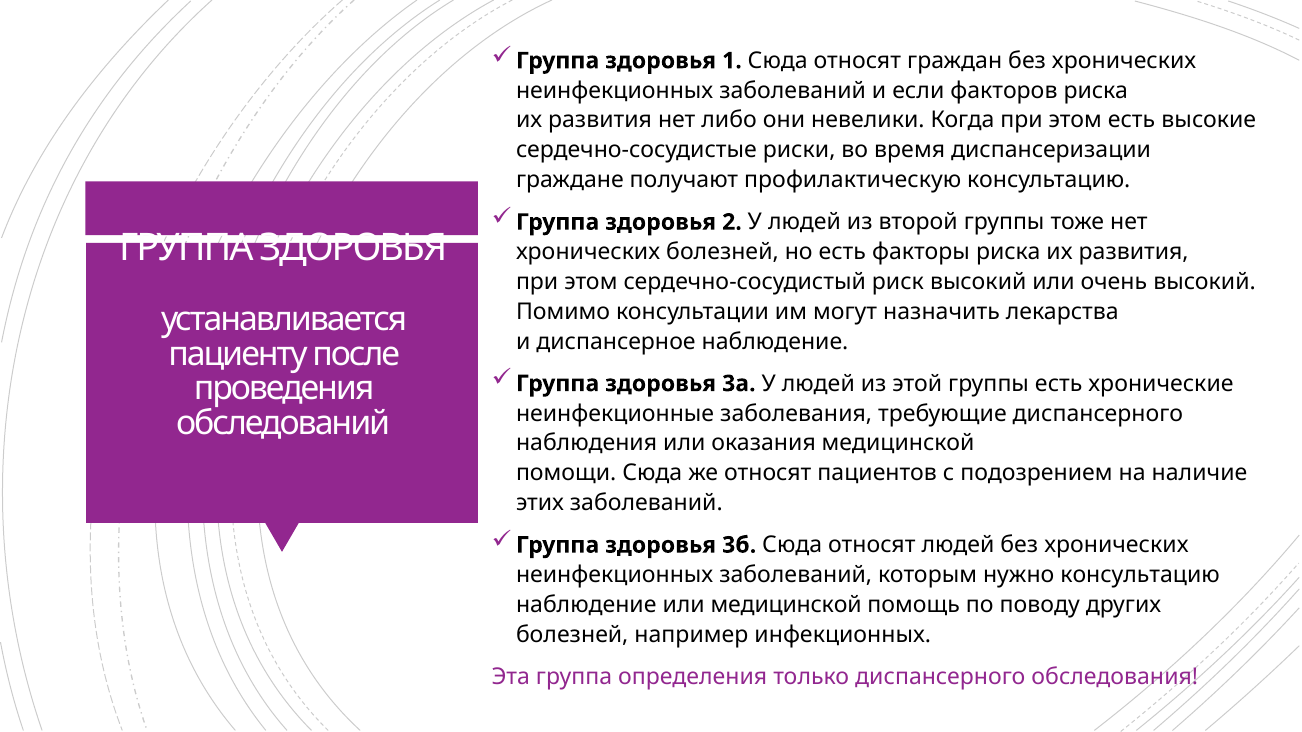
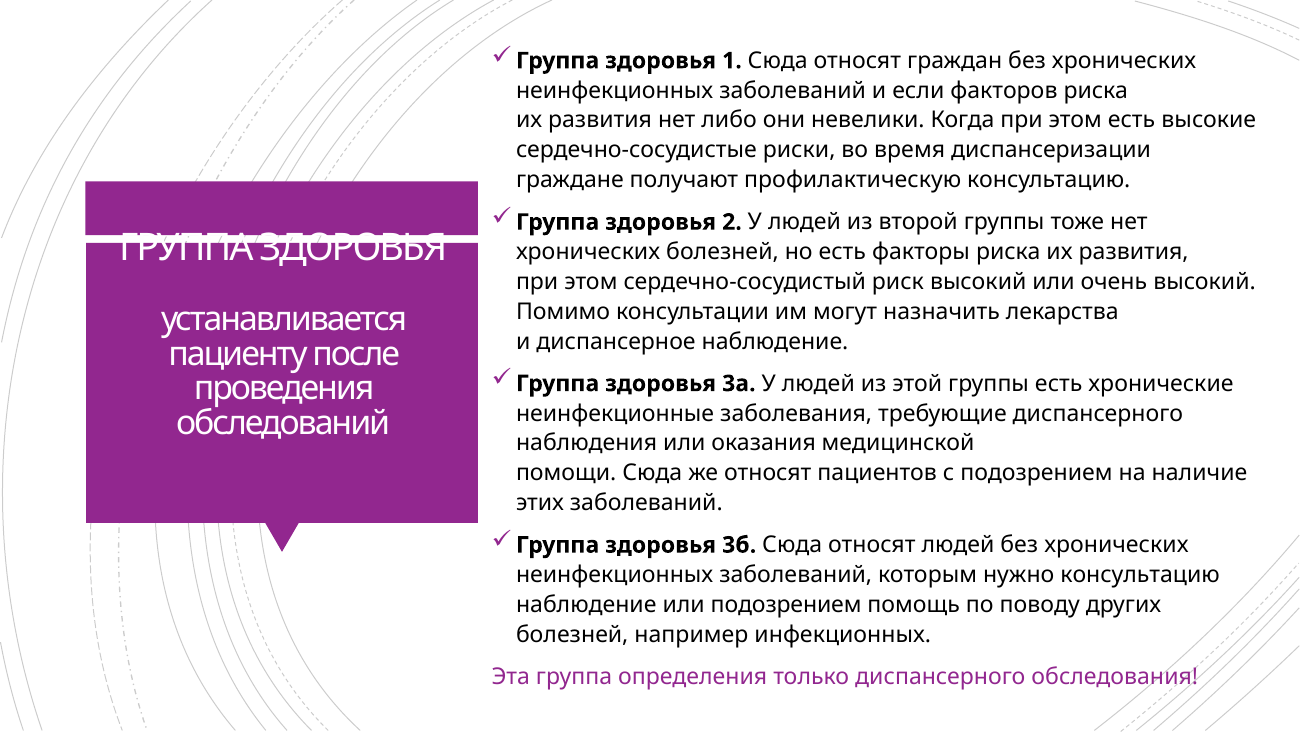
или медицинской: медицинской -> подозрением (786, 605)
